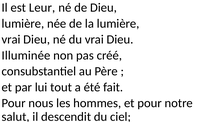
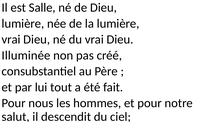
Leur: Leur -> Salle (42, 8)
